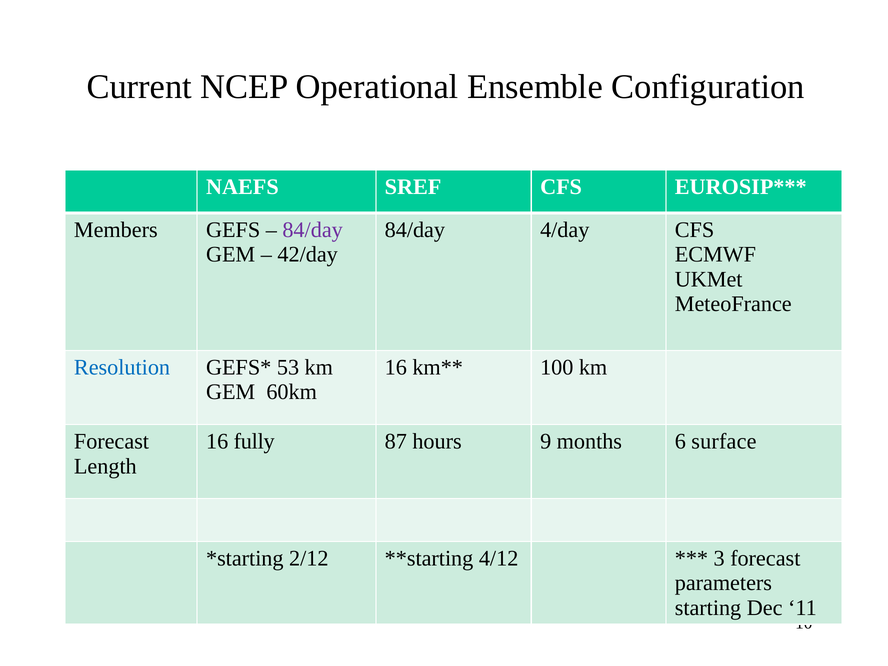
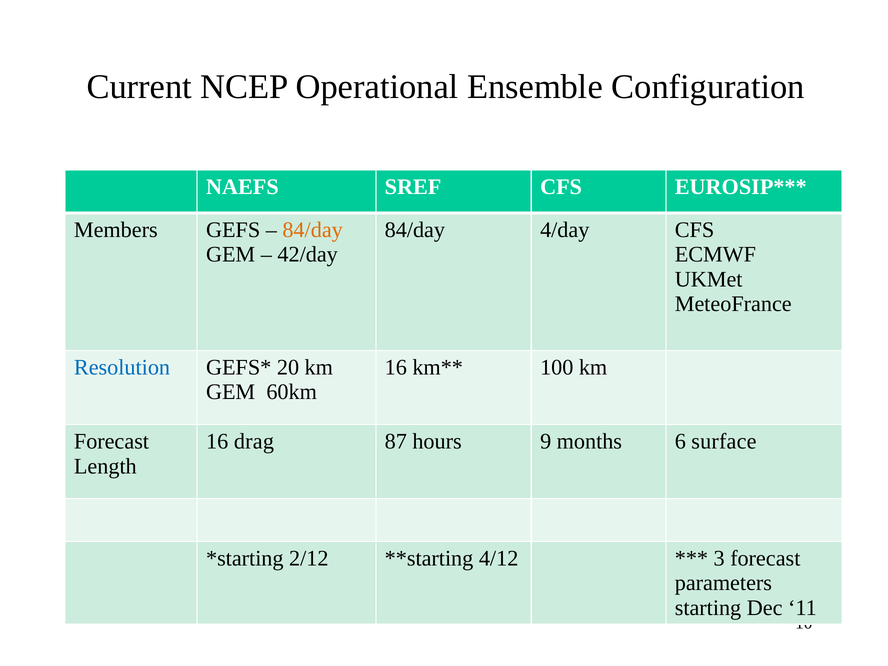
84/day colour: purple -> orange (313, 230)
53: 53 -> 20 (288, 368)
fully: fully -> drag (254, 442)
